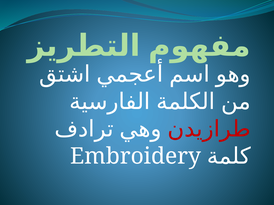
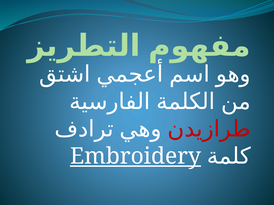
Embroidery underline: none -> present (136, 157)
